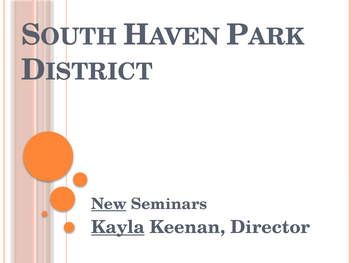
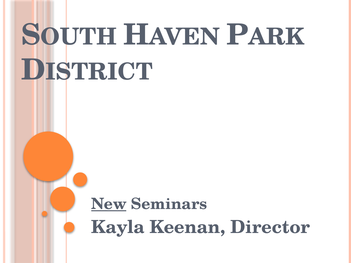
Kayla underline: present -> none (118, 228)
